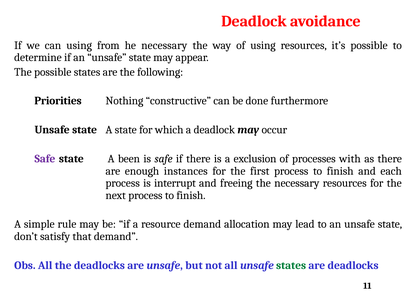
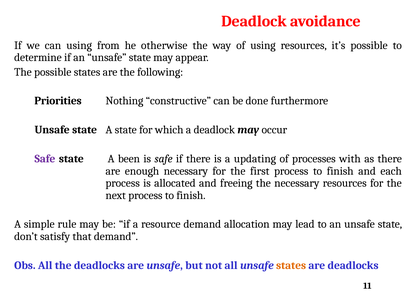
he necessary: necessary -> otherwise (164, 45)
exclusion: exclusion -> updating (255, 158)
enough instances: instances -> necessary (186, 171)
interrupt: interrupt -> allocated (175, 183)
states colour: green -> orange (291, 265)
